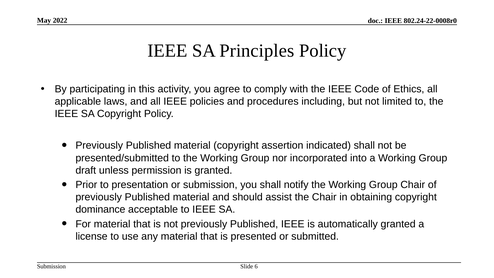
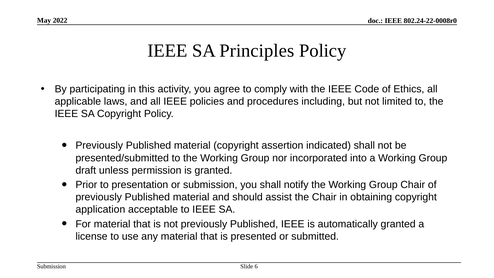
dominance: dominance -> application (100, 209)
